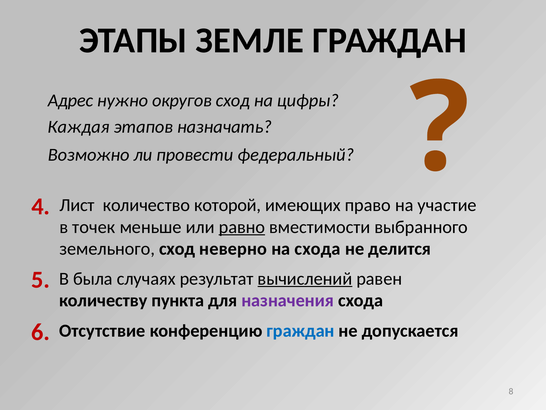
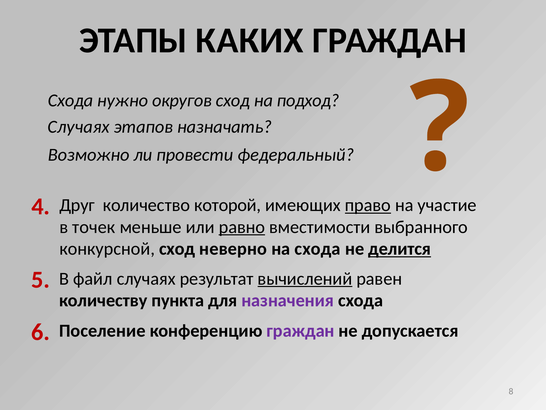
ЗЕМЛЕ: ЗЕМЛЕ -> КАКИХ (250, 40)
Адрес: Адрес -> Схода (70, 101)
цифры: цифры -> подход (308, 101)
Каждая: Каждая -> Случаях (78, 127)
Лист: Лист -> Друг (77, 205)
право underline: none -> present (368, 205)
земельного: земельного -> конкурсной (107, 249)
делится underline: none -> present (400, 249)
была: была -> файл (93, 278)
Отсутствие: Отсутствие -> Поселение (102, 330)
граждан colour: blue -> purple (301, 330)
